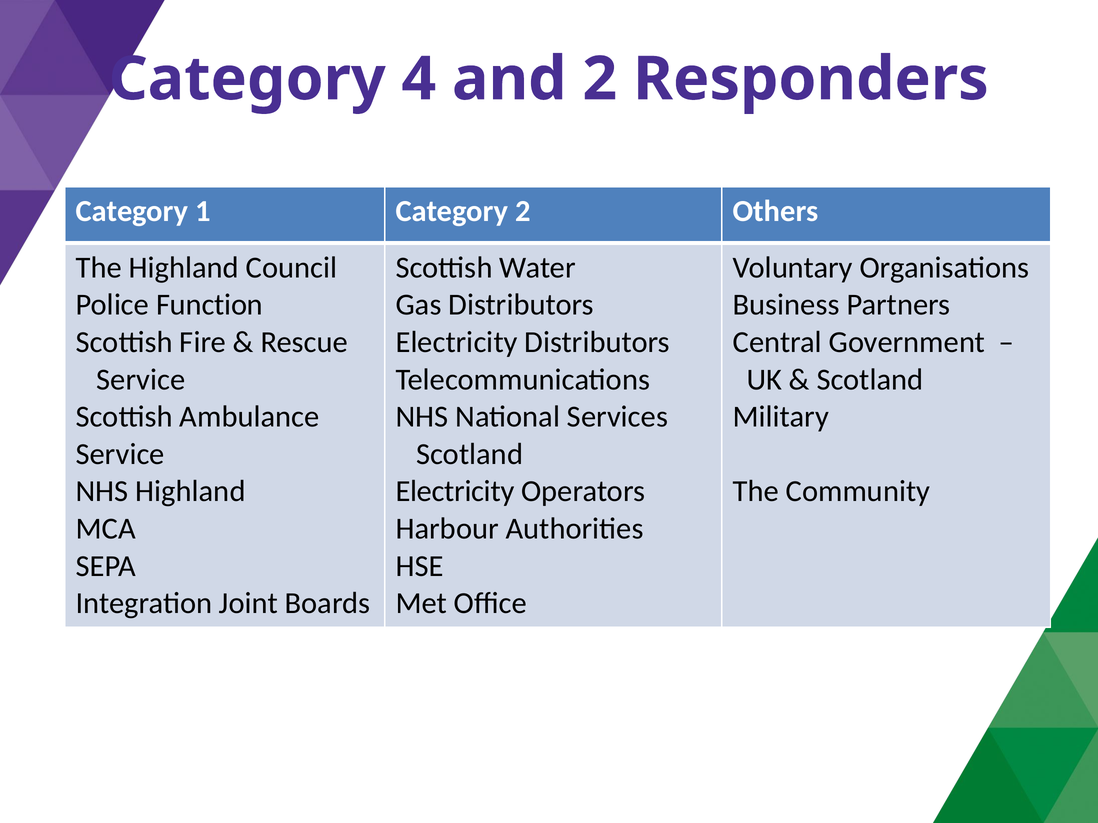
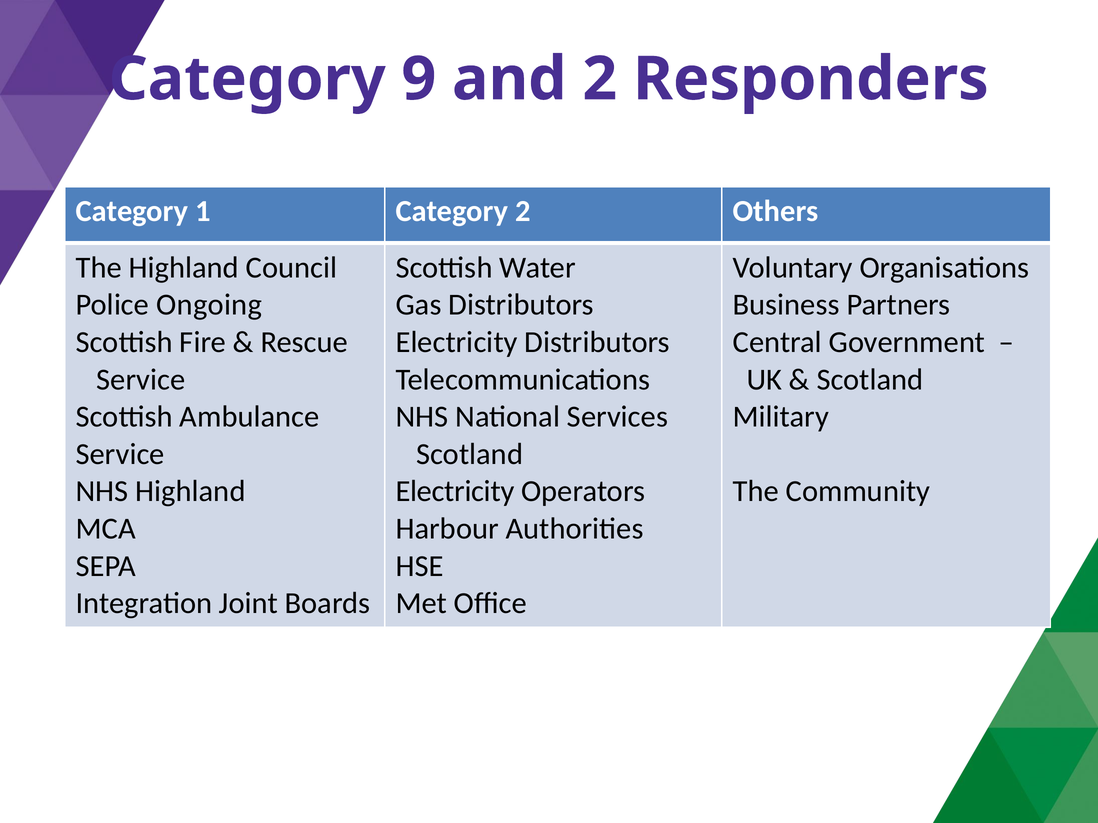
4: 4 -> 9 (419, 79)
Function: Function -> Ongoing (209, 305)
